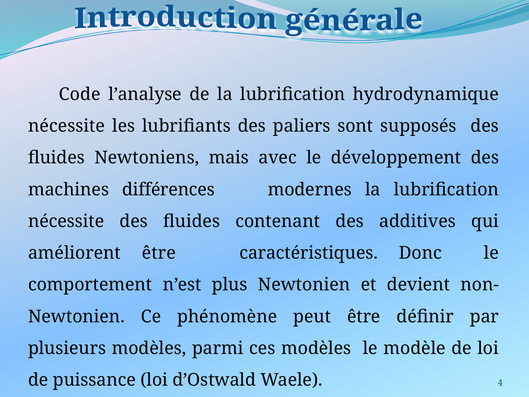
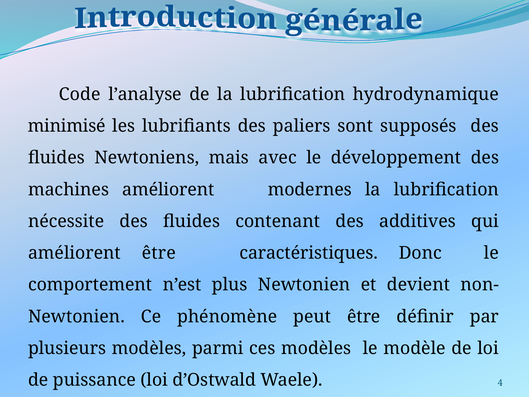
nécessite: nécessite -> minimisé (67, 126)
machines différences: différences -> améliorent (168, 189)
